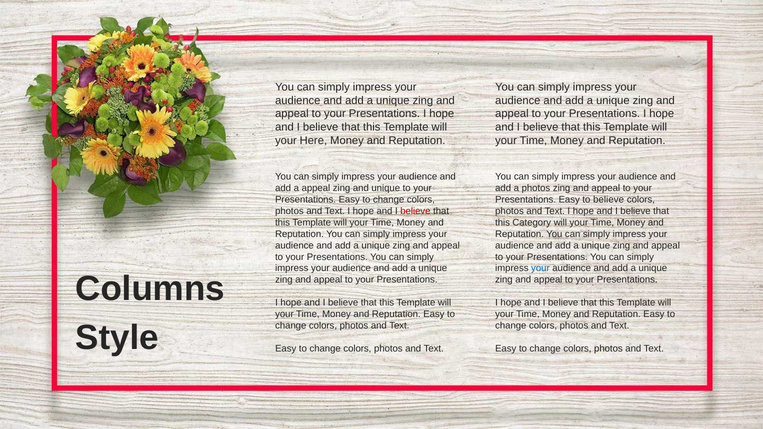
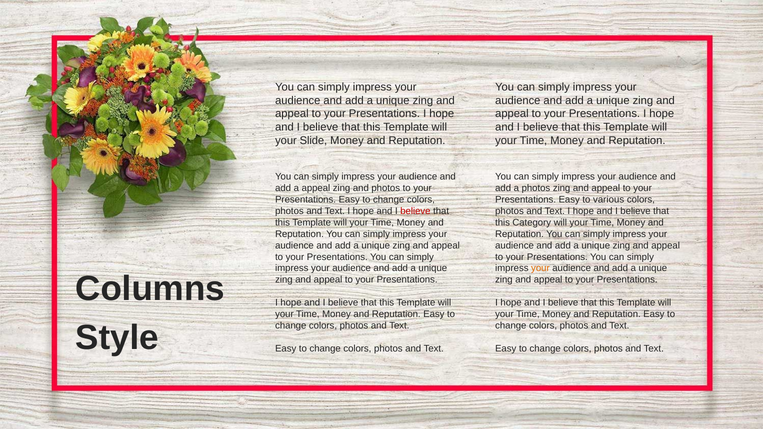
Here: Here -> Slide (313, 141)
and unique: unique -> photos (386, 188)
to believe: believe -> various (609, 200)
your colour: blue -> orange (540, 268)
